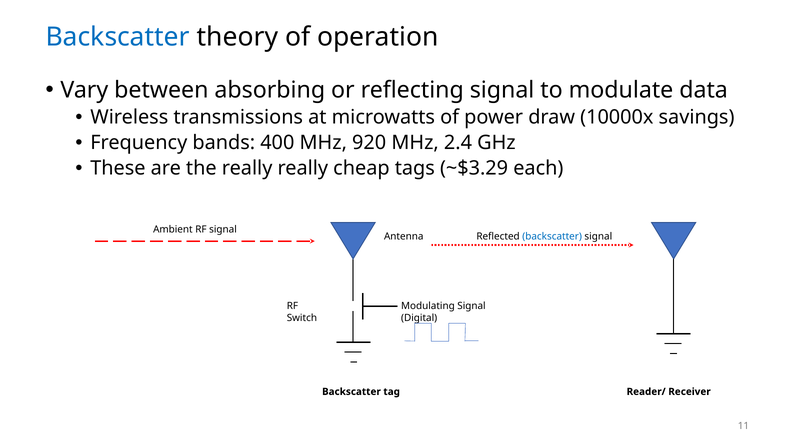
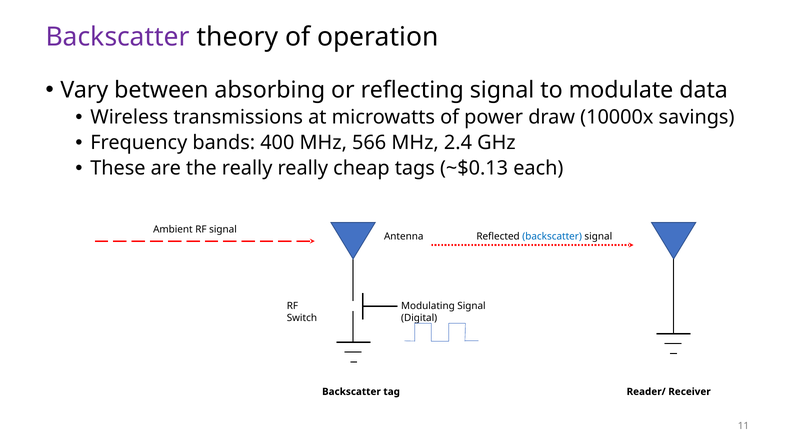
Backscatter colour: blue -> purple (118, 37)
920: 920 -> 566 (369, 143)
~$3.29: ~$3.29 -> ~$0.13 (474, 168)
